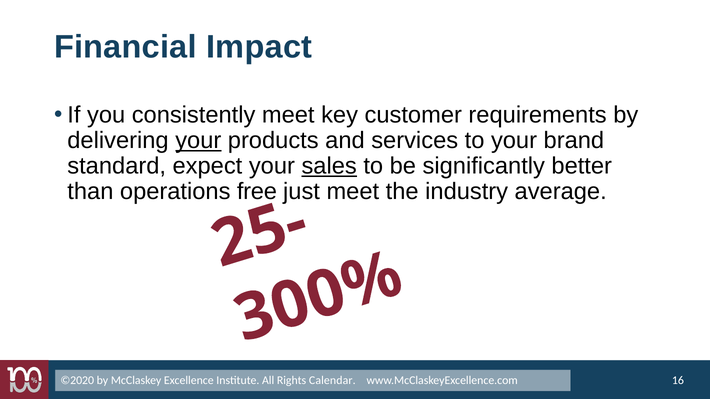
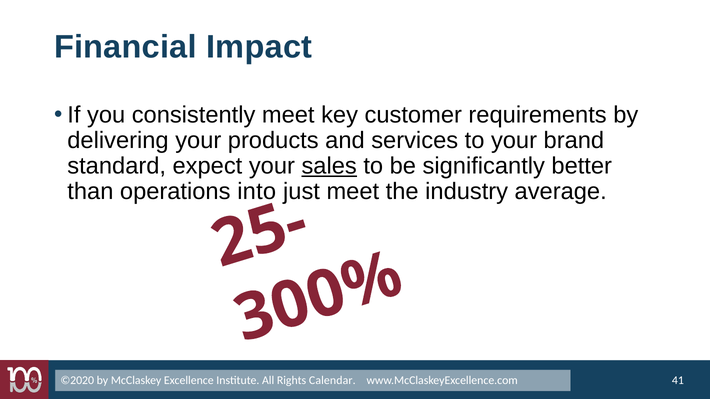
your underline: present -> none (198, 141)
free: free -> into (257, 192)
16: 16 -> 41 (678, 381)
